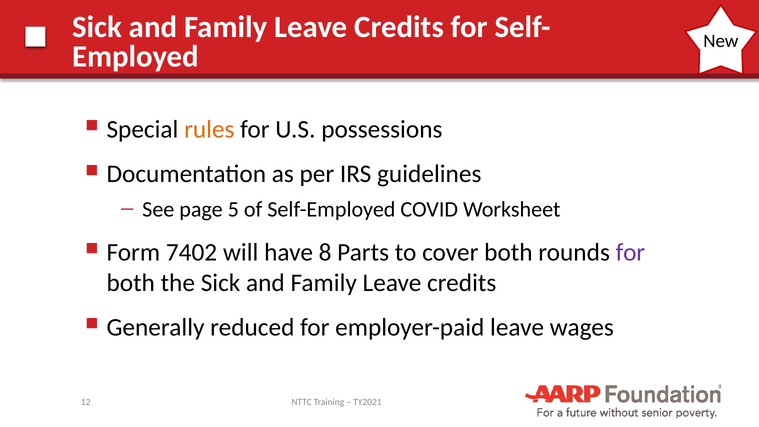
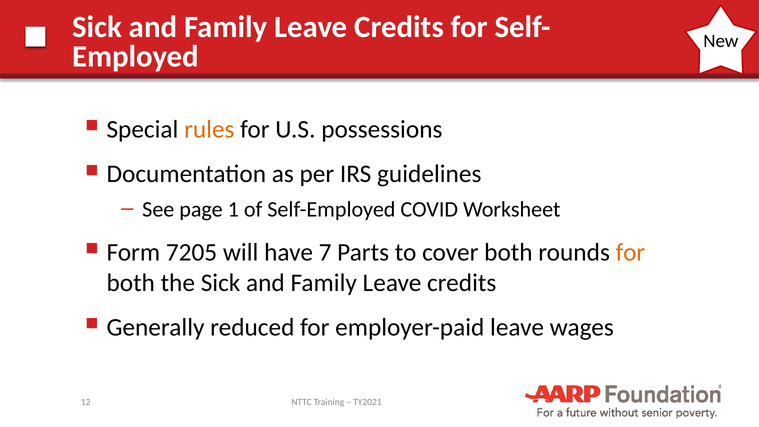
5: 5 -> 1 (233, 209)
7402: 7402 -> 7205 (192, 252)
8: 8 -> 7 (325, 252)
for colour: purple -> orange (630, 252)
